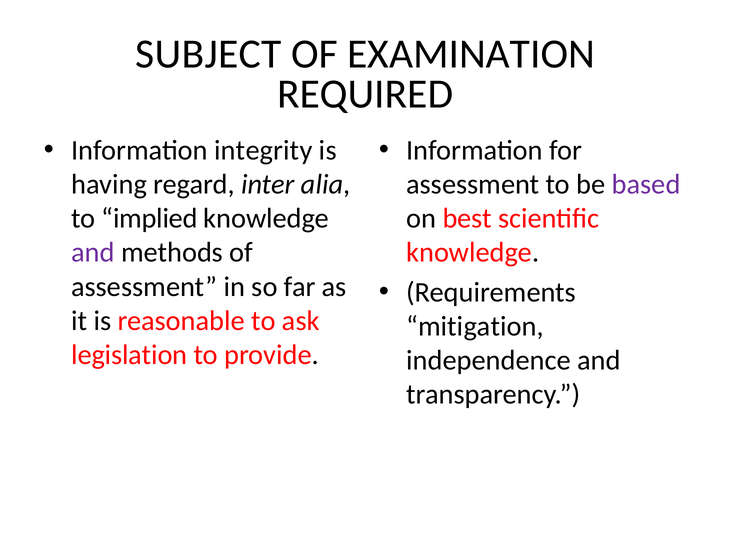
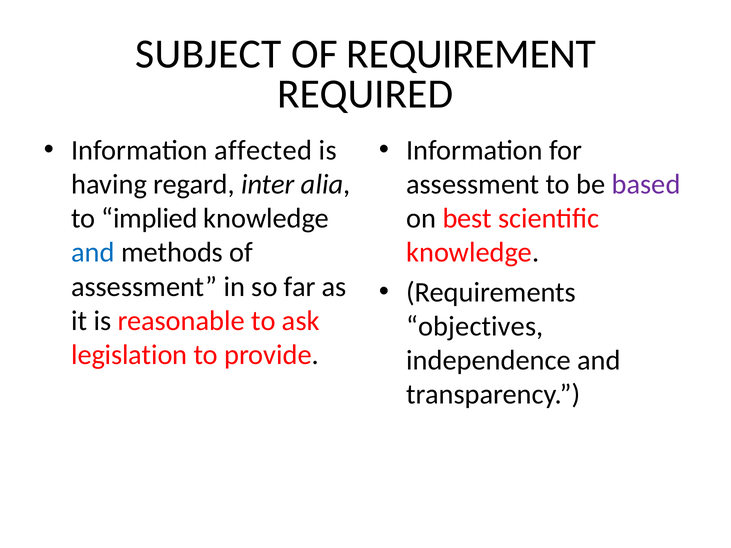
EXAMINATION: EXAMINATION -> REQUIREMENT (471, 54)
integrity: integrity -> affected (263, 151)
and colour: purple -> blue (93, 253)
mitigation: mitigation -> objectives (475, 327)
